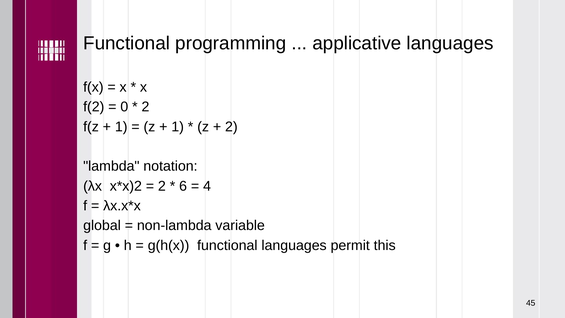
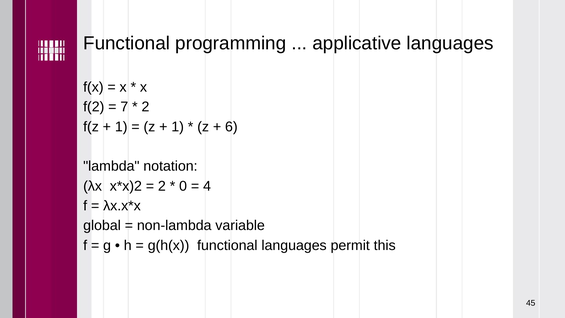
0: 0 -> 7 (124, 107)
2: 2 -> 6 (231, 127)
6: 6 -> 0 (183, 186)
